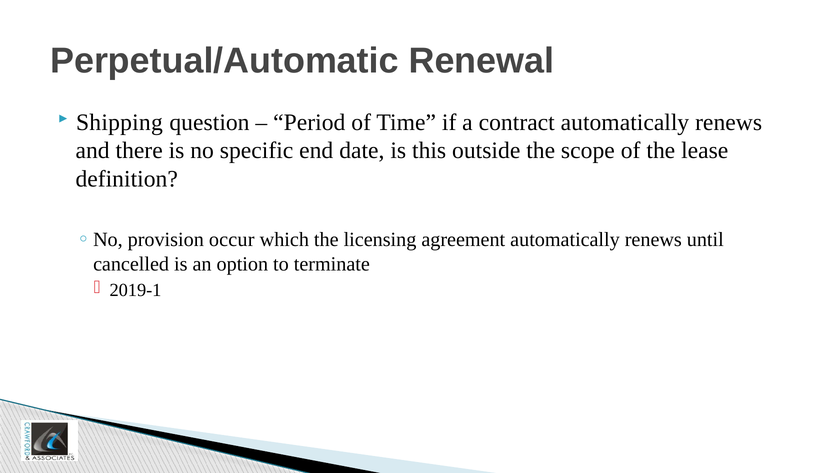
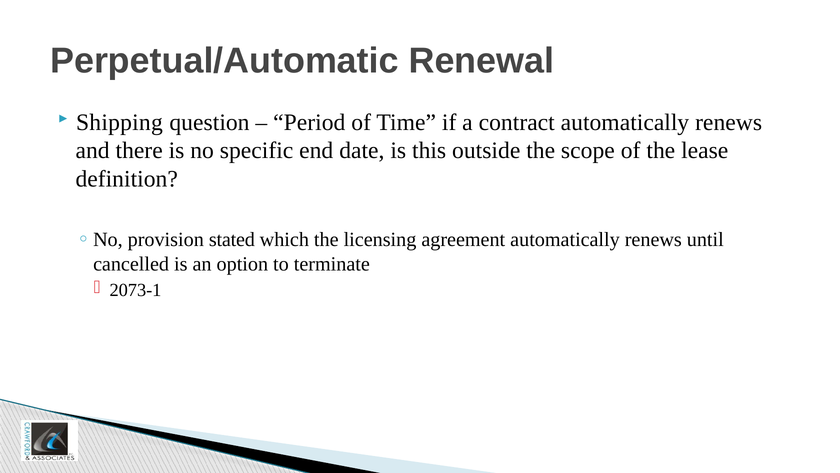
occur: occur -> stated (232, 239)
2019-1: 2019-1 -> 2073-1 (136, 290)
